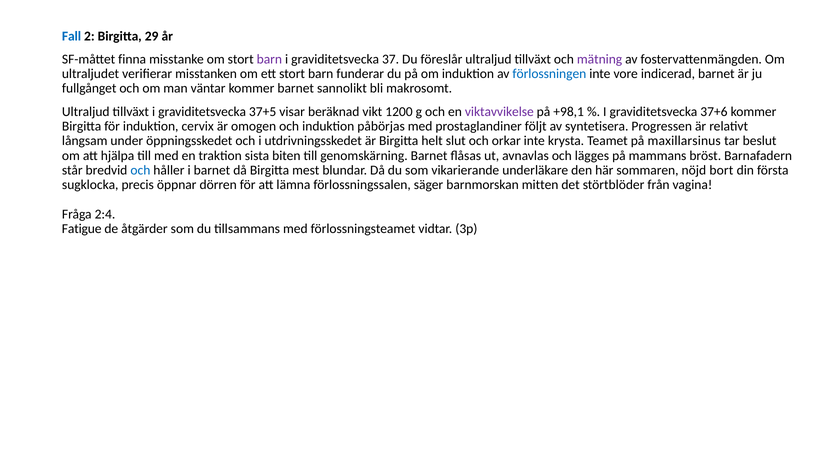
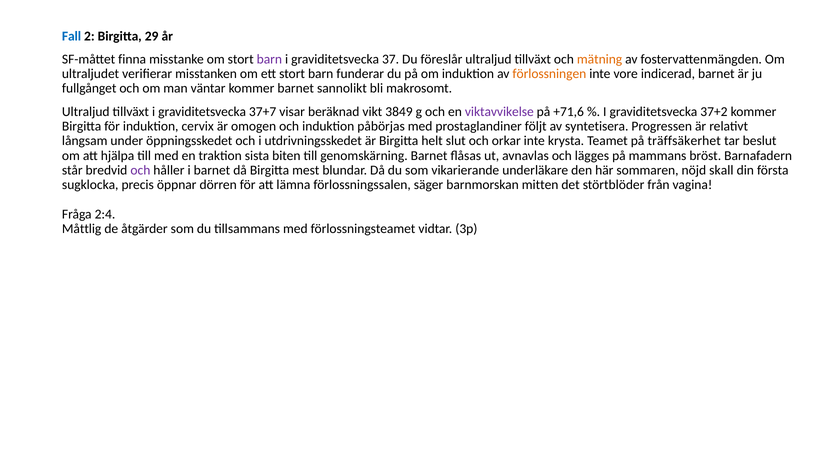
mätning colour: purple -> orange (600, 59)
förlossningen colour: blue -> orange (549, 74)
37+5: 37+5 -> 37+7 (263, 111)
1200: 1200 -> 3849 (399, 111)
+98,1: +98,1 -> +71,6 (569, 111)
37+6: 37+6 -> 37+2 (714, 111)
maxillarsinus: maxillarsinus -> träffsäkerhet (684, 141)
och colour: blue -> purple (140, 170)
bort: bort -> skall (721, 170)
Fatigue: Fatigue -> Måttlig (82, 228)
